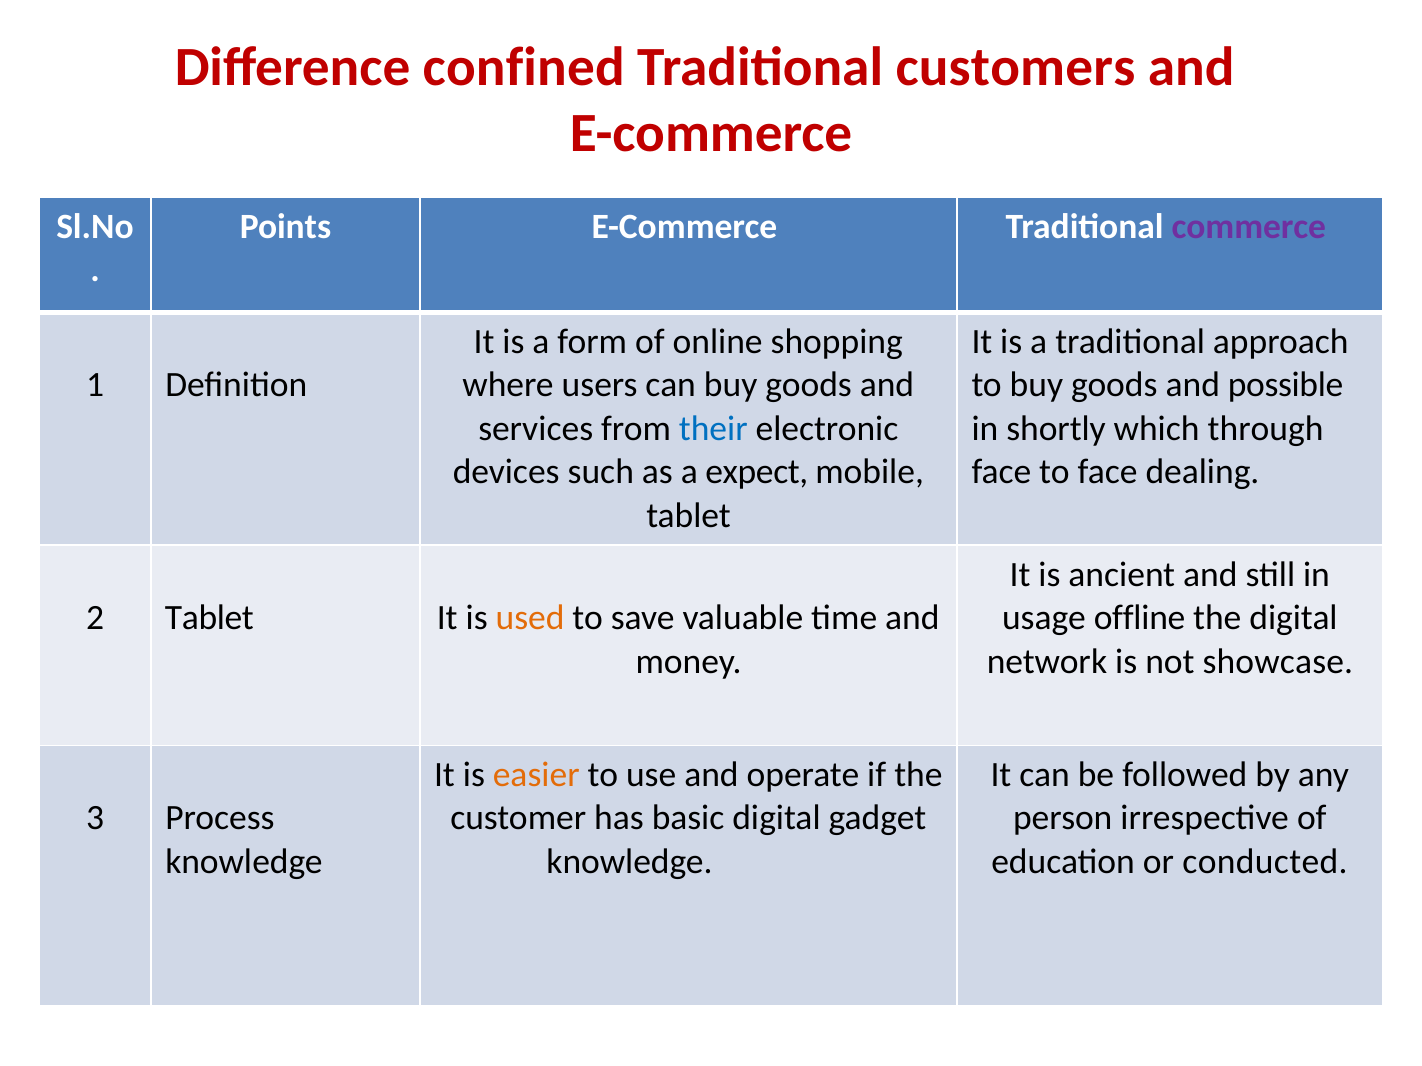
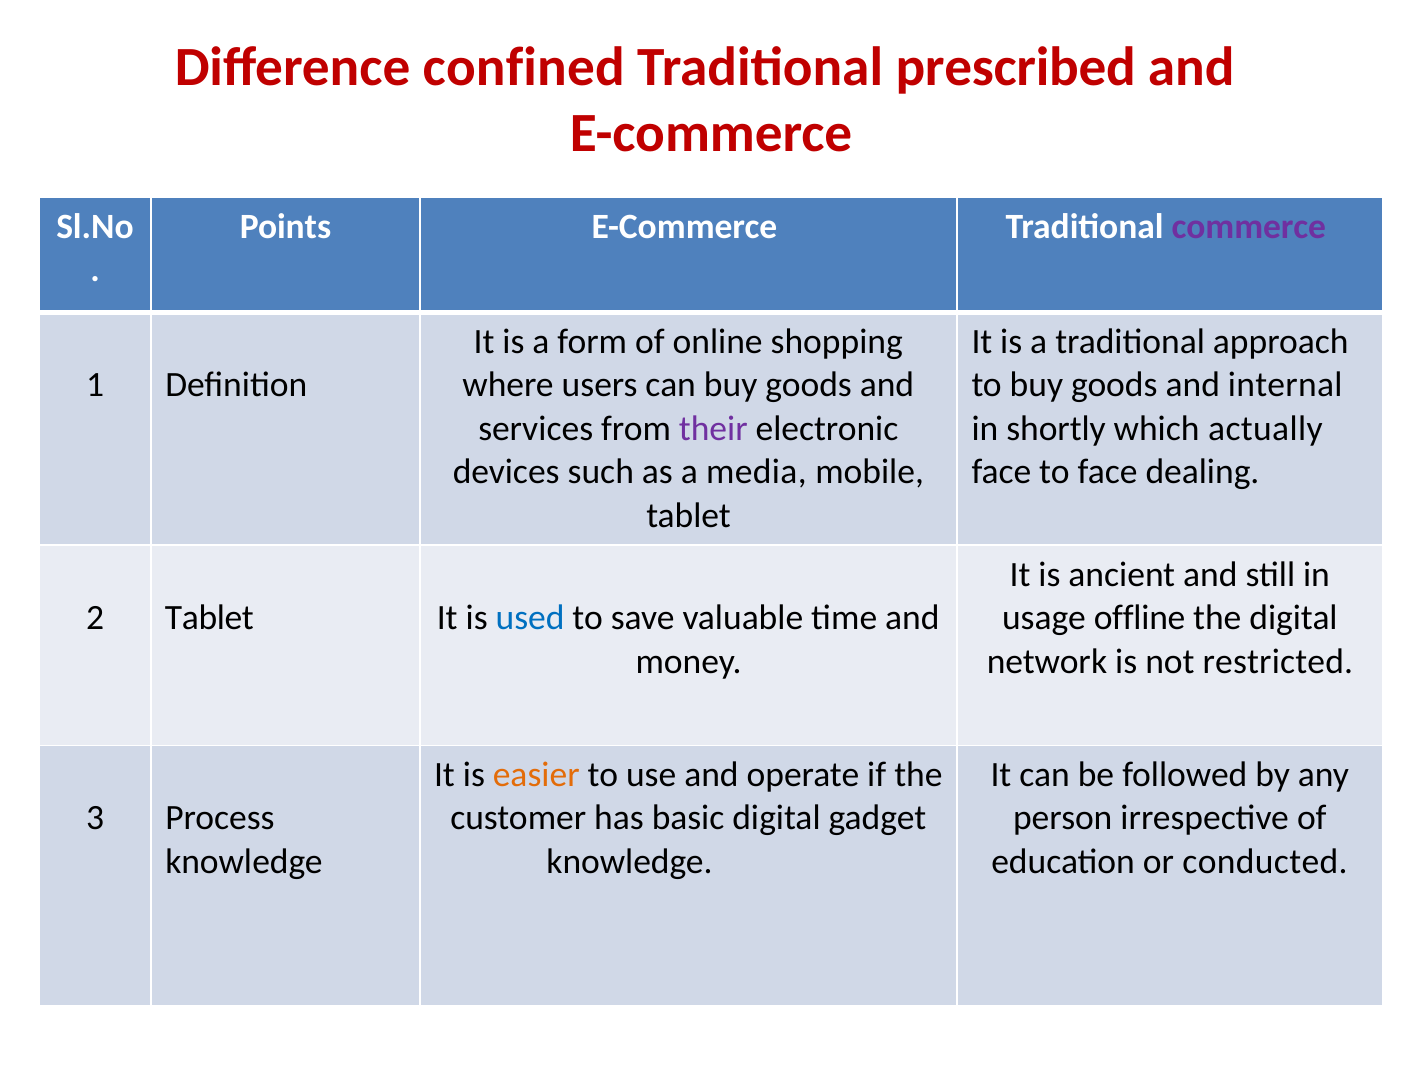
customers: customers -> prescribed (1016, 67)
possible: possible -> internal (1285, 385)
their colour: blue -> purple (713, 429)
through: through -> actually (1265, 429)
expect: expect -> media (756, 472)
used colour: orange -> blue (530, 618)
showcase: showcase -> restricted (1278, 662)
